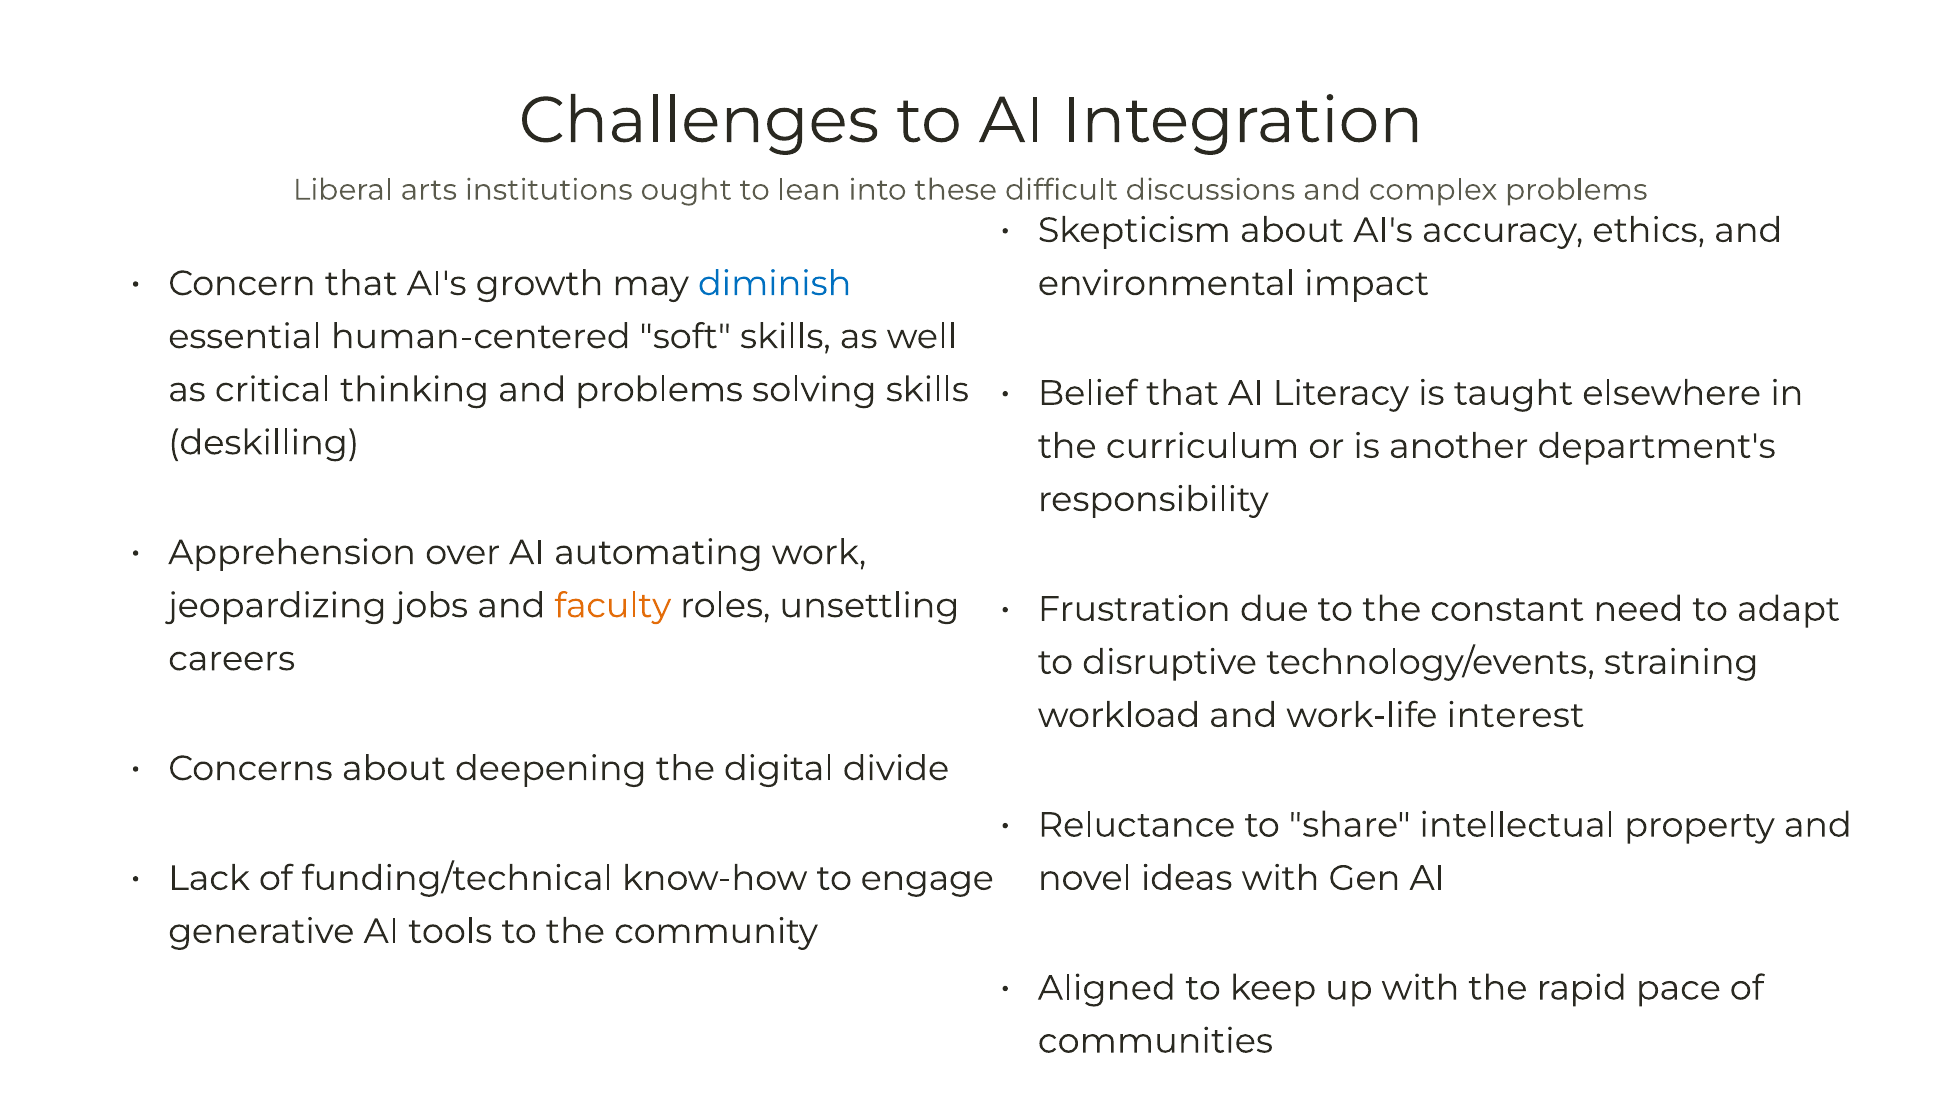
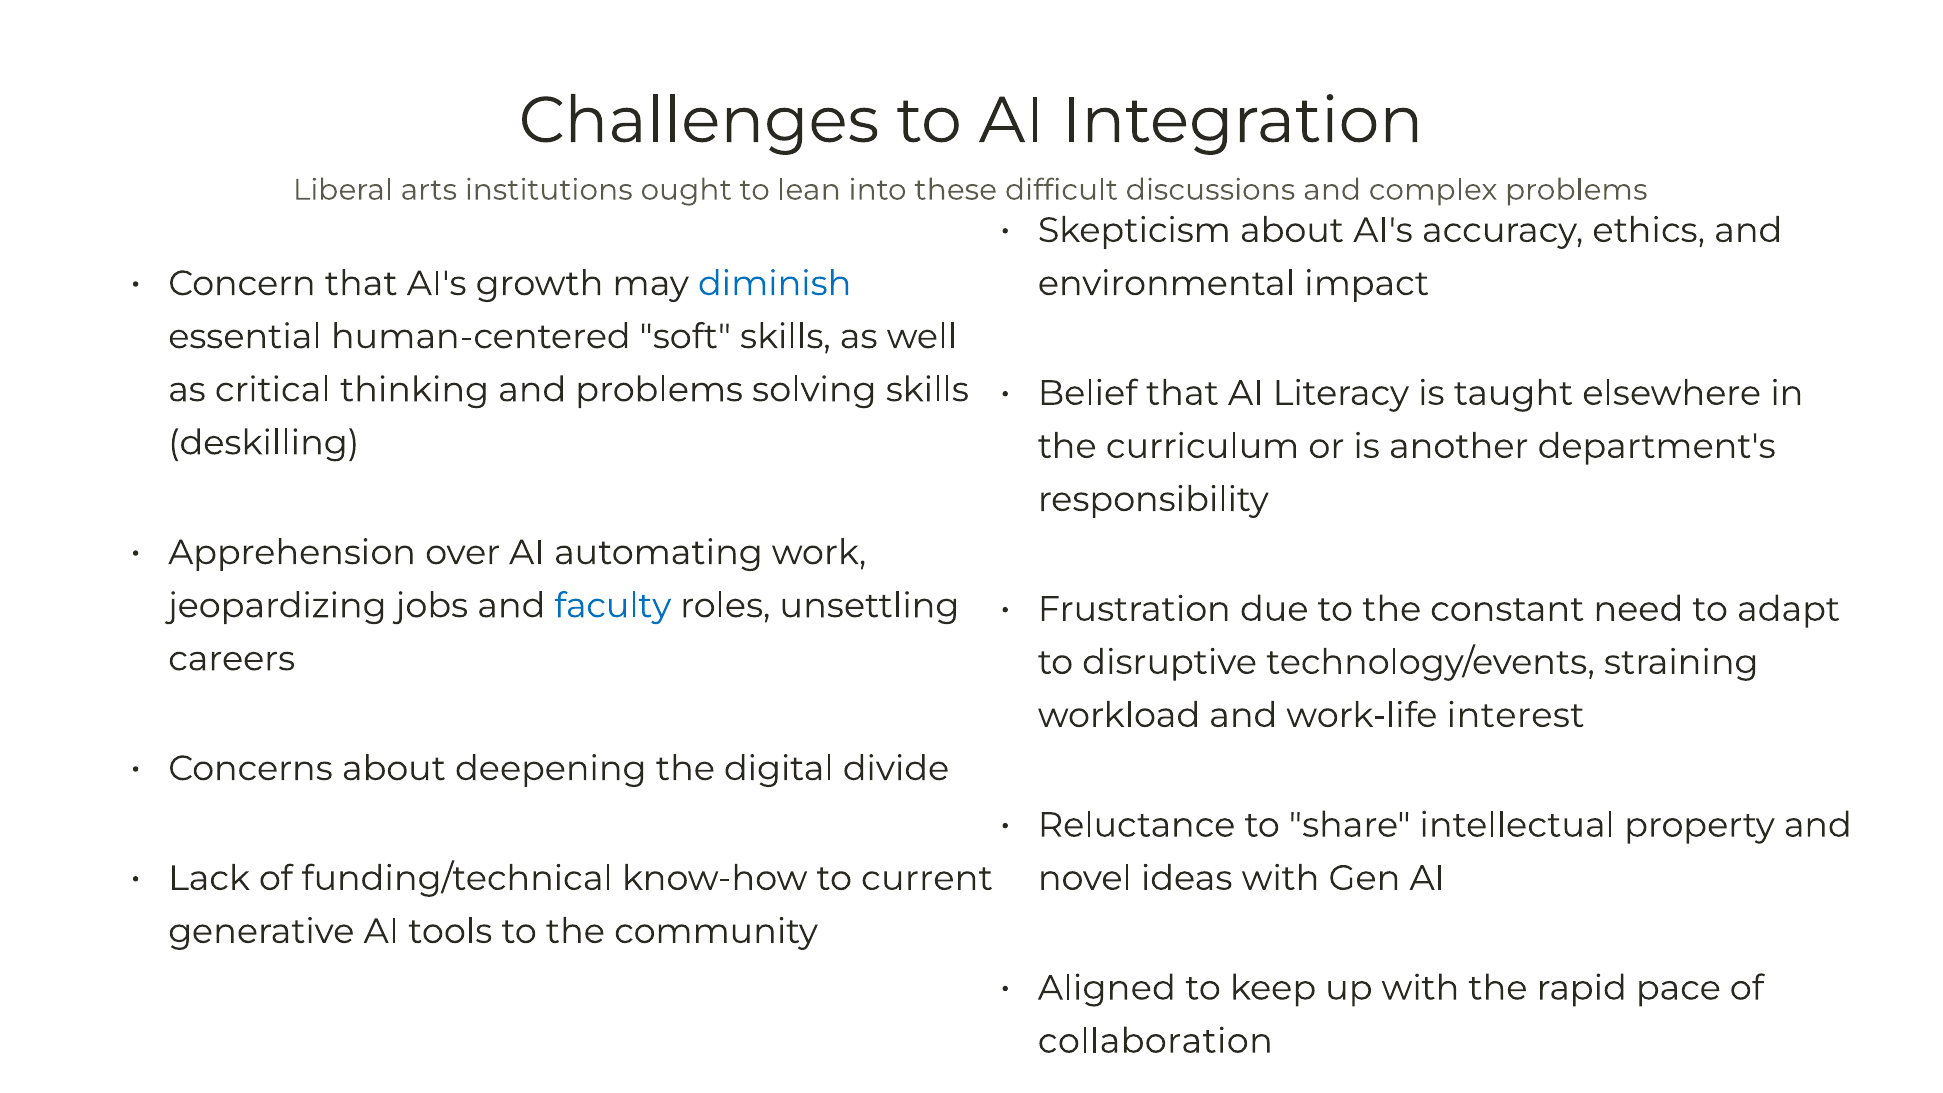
faculty colour: orange -> blue (613, 606)
engage: engage -> current (927, 878)
communities: communities -> collaboration (1155, 1041)
